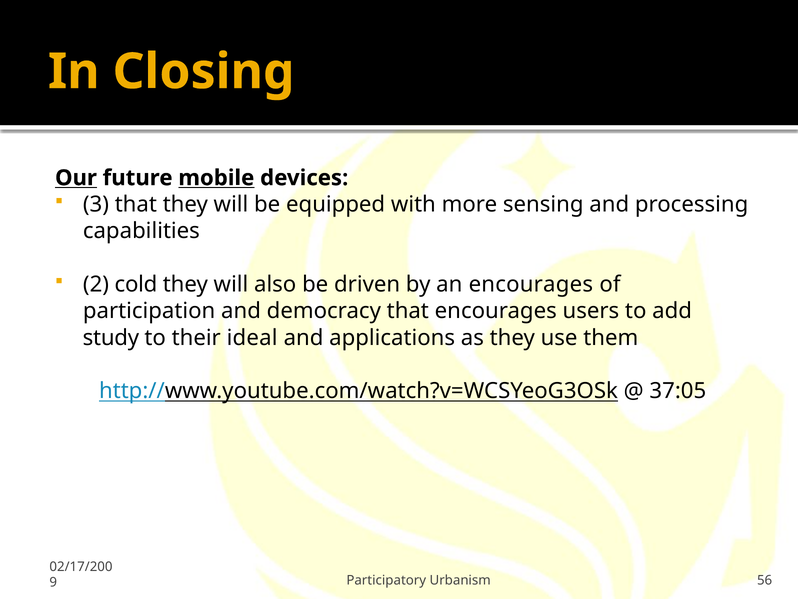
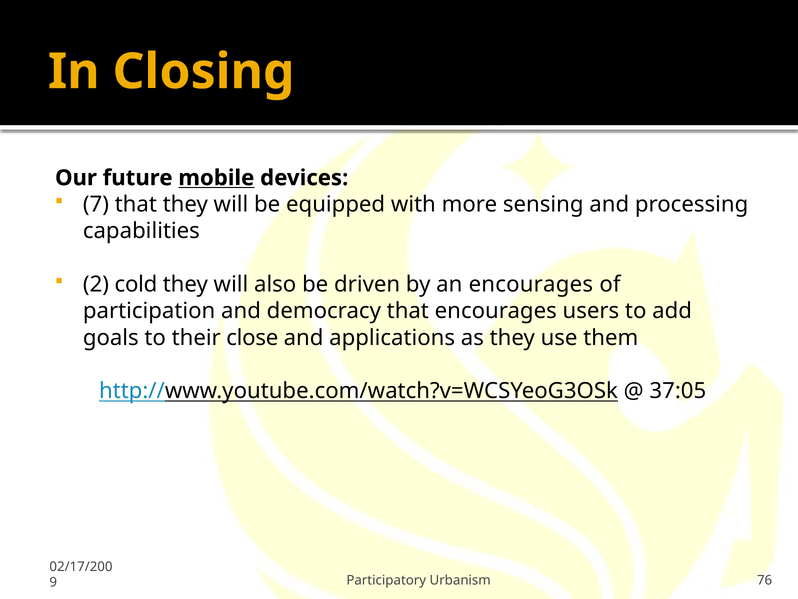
Our underline: present -> none (76, 178)
3: 3 -> 7 (96, 204)
study: study -> goals (111, 337)
ideal: ideal -> close (252, 337)
56: 56 -> 76 (765, 580)
